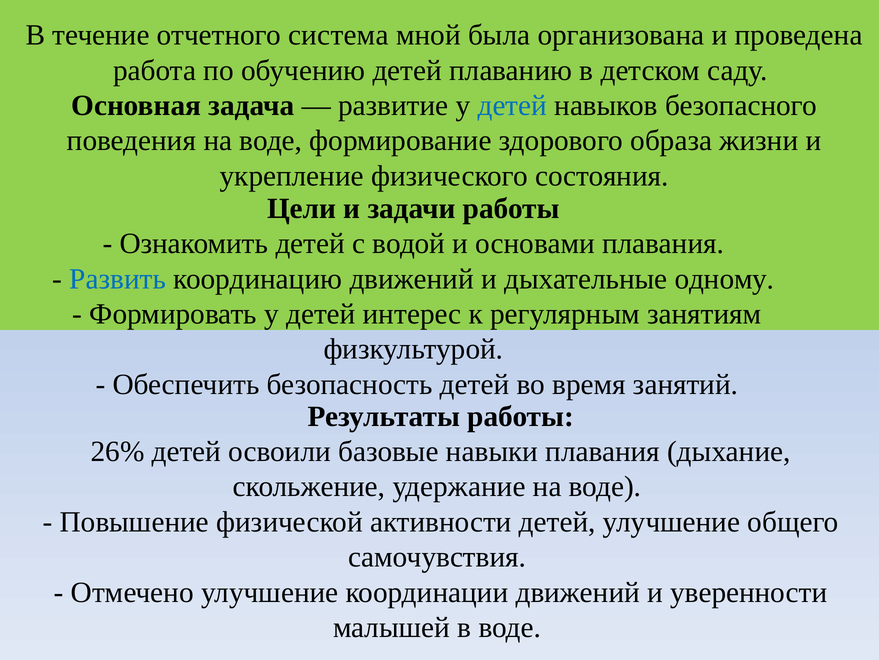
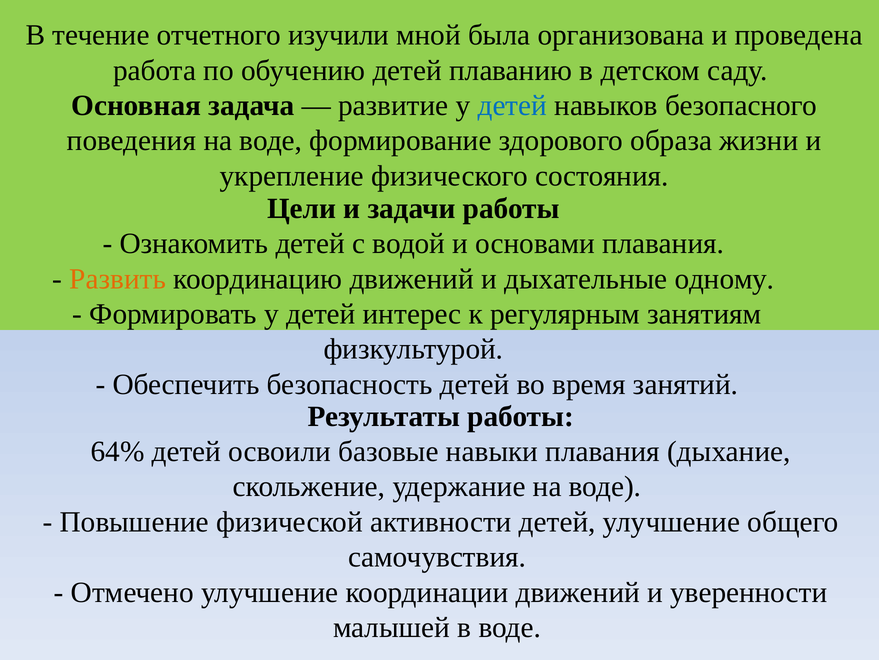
система: система -> изучили (339, 35)
Развить colour: blue -> orange (118, 279)
26%: 26% -> 64% (118, 451)
